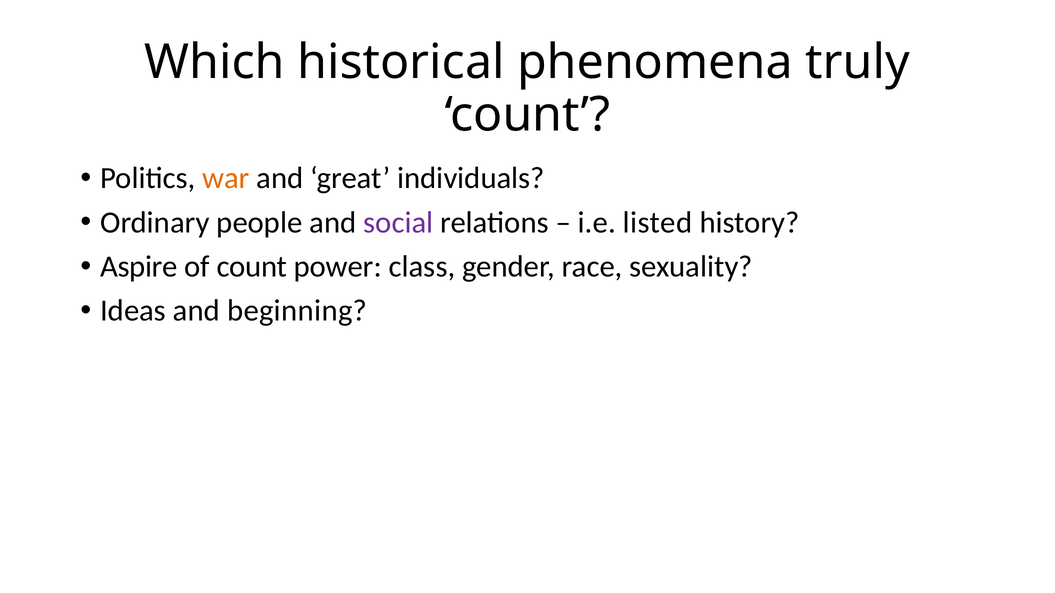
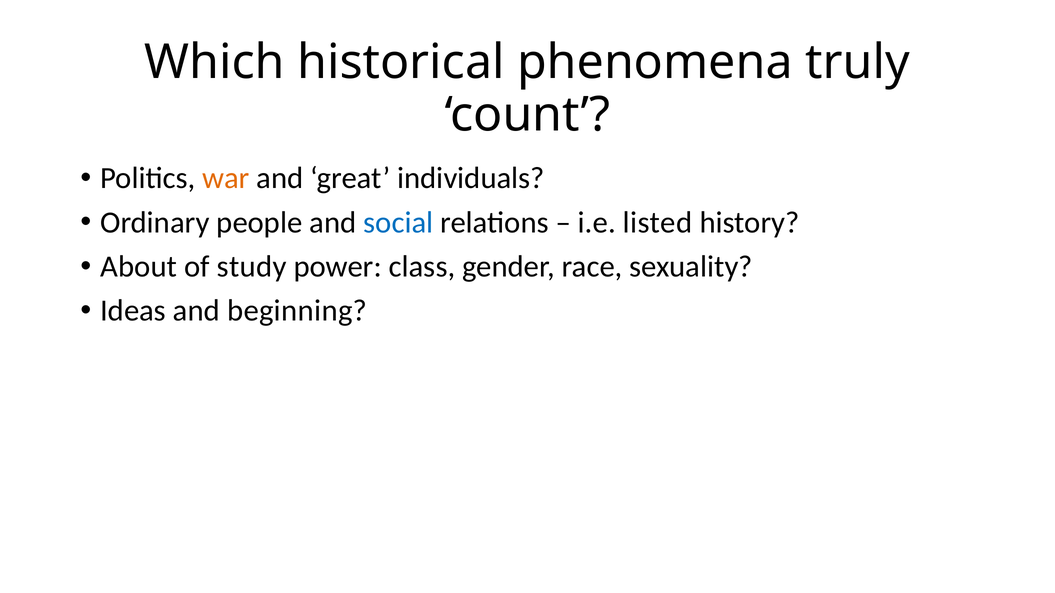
social colour: purple -> blue (398, 223)
Aspire: Aspire -> About (139, 267)
of count: count -> study (252, 267)
